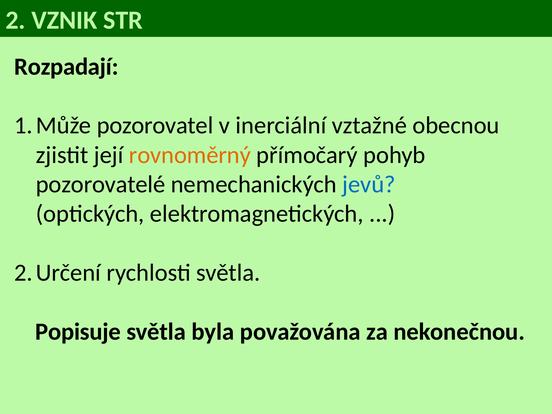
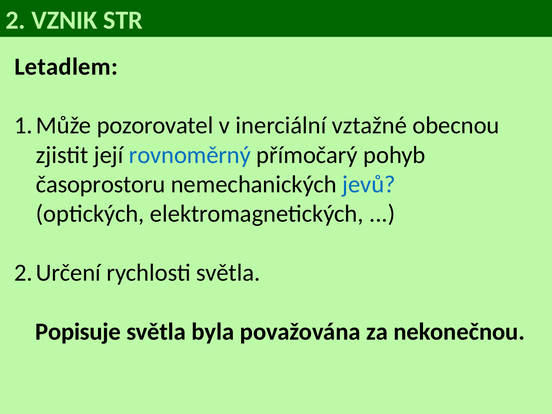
Rozpadají: Rozpadají -> Letadlem (66, 67)
rovnoměrný colour: orange -> blue (190, 155)
pozorovatelé: pozorovatelé -> časoprostoru (101, 184)
